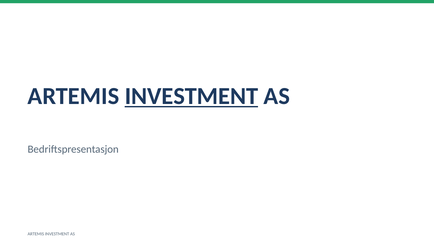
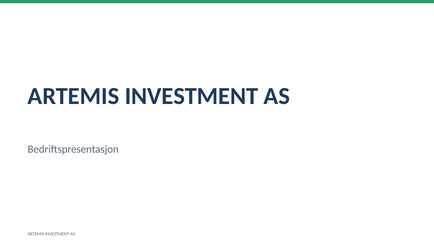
INVESTMENT underline: present -> none (191, 96)
